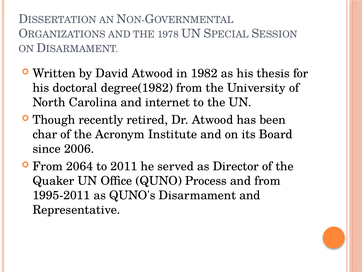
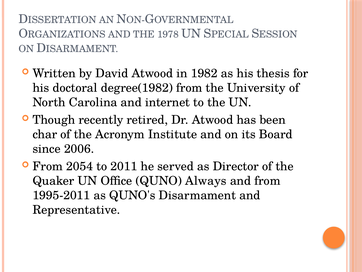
2064: 2064 -> 2054 (80, 166)
Process: Process -> Always (206, 181)
